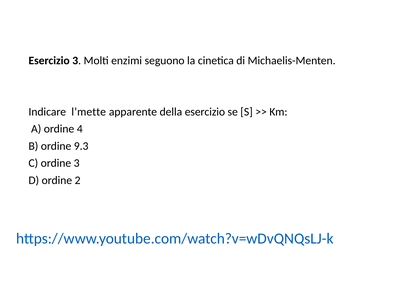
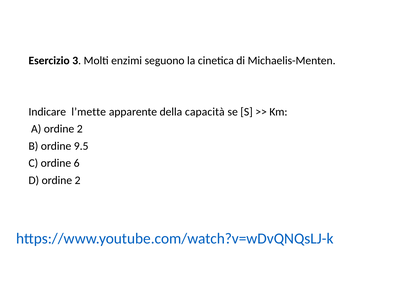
della esercizio: esercizio -> capacità (205, 112)
A ordine 4: 4 -> 2 (80, 129)
9.3: 9.3 -> 9.5 (81, 146)
ordine 3: 3 -> 6 (77, 163)
